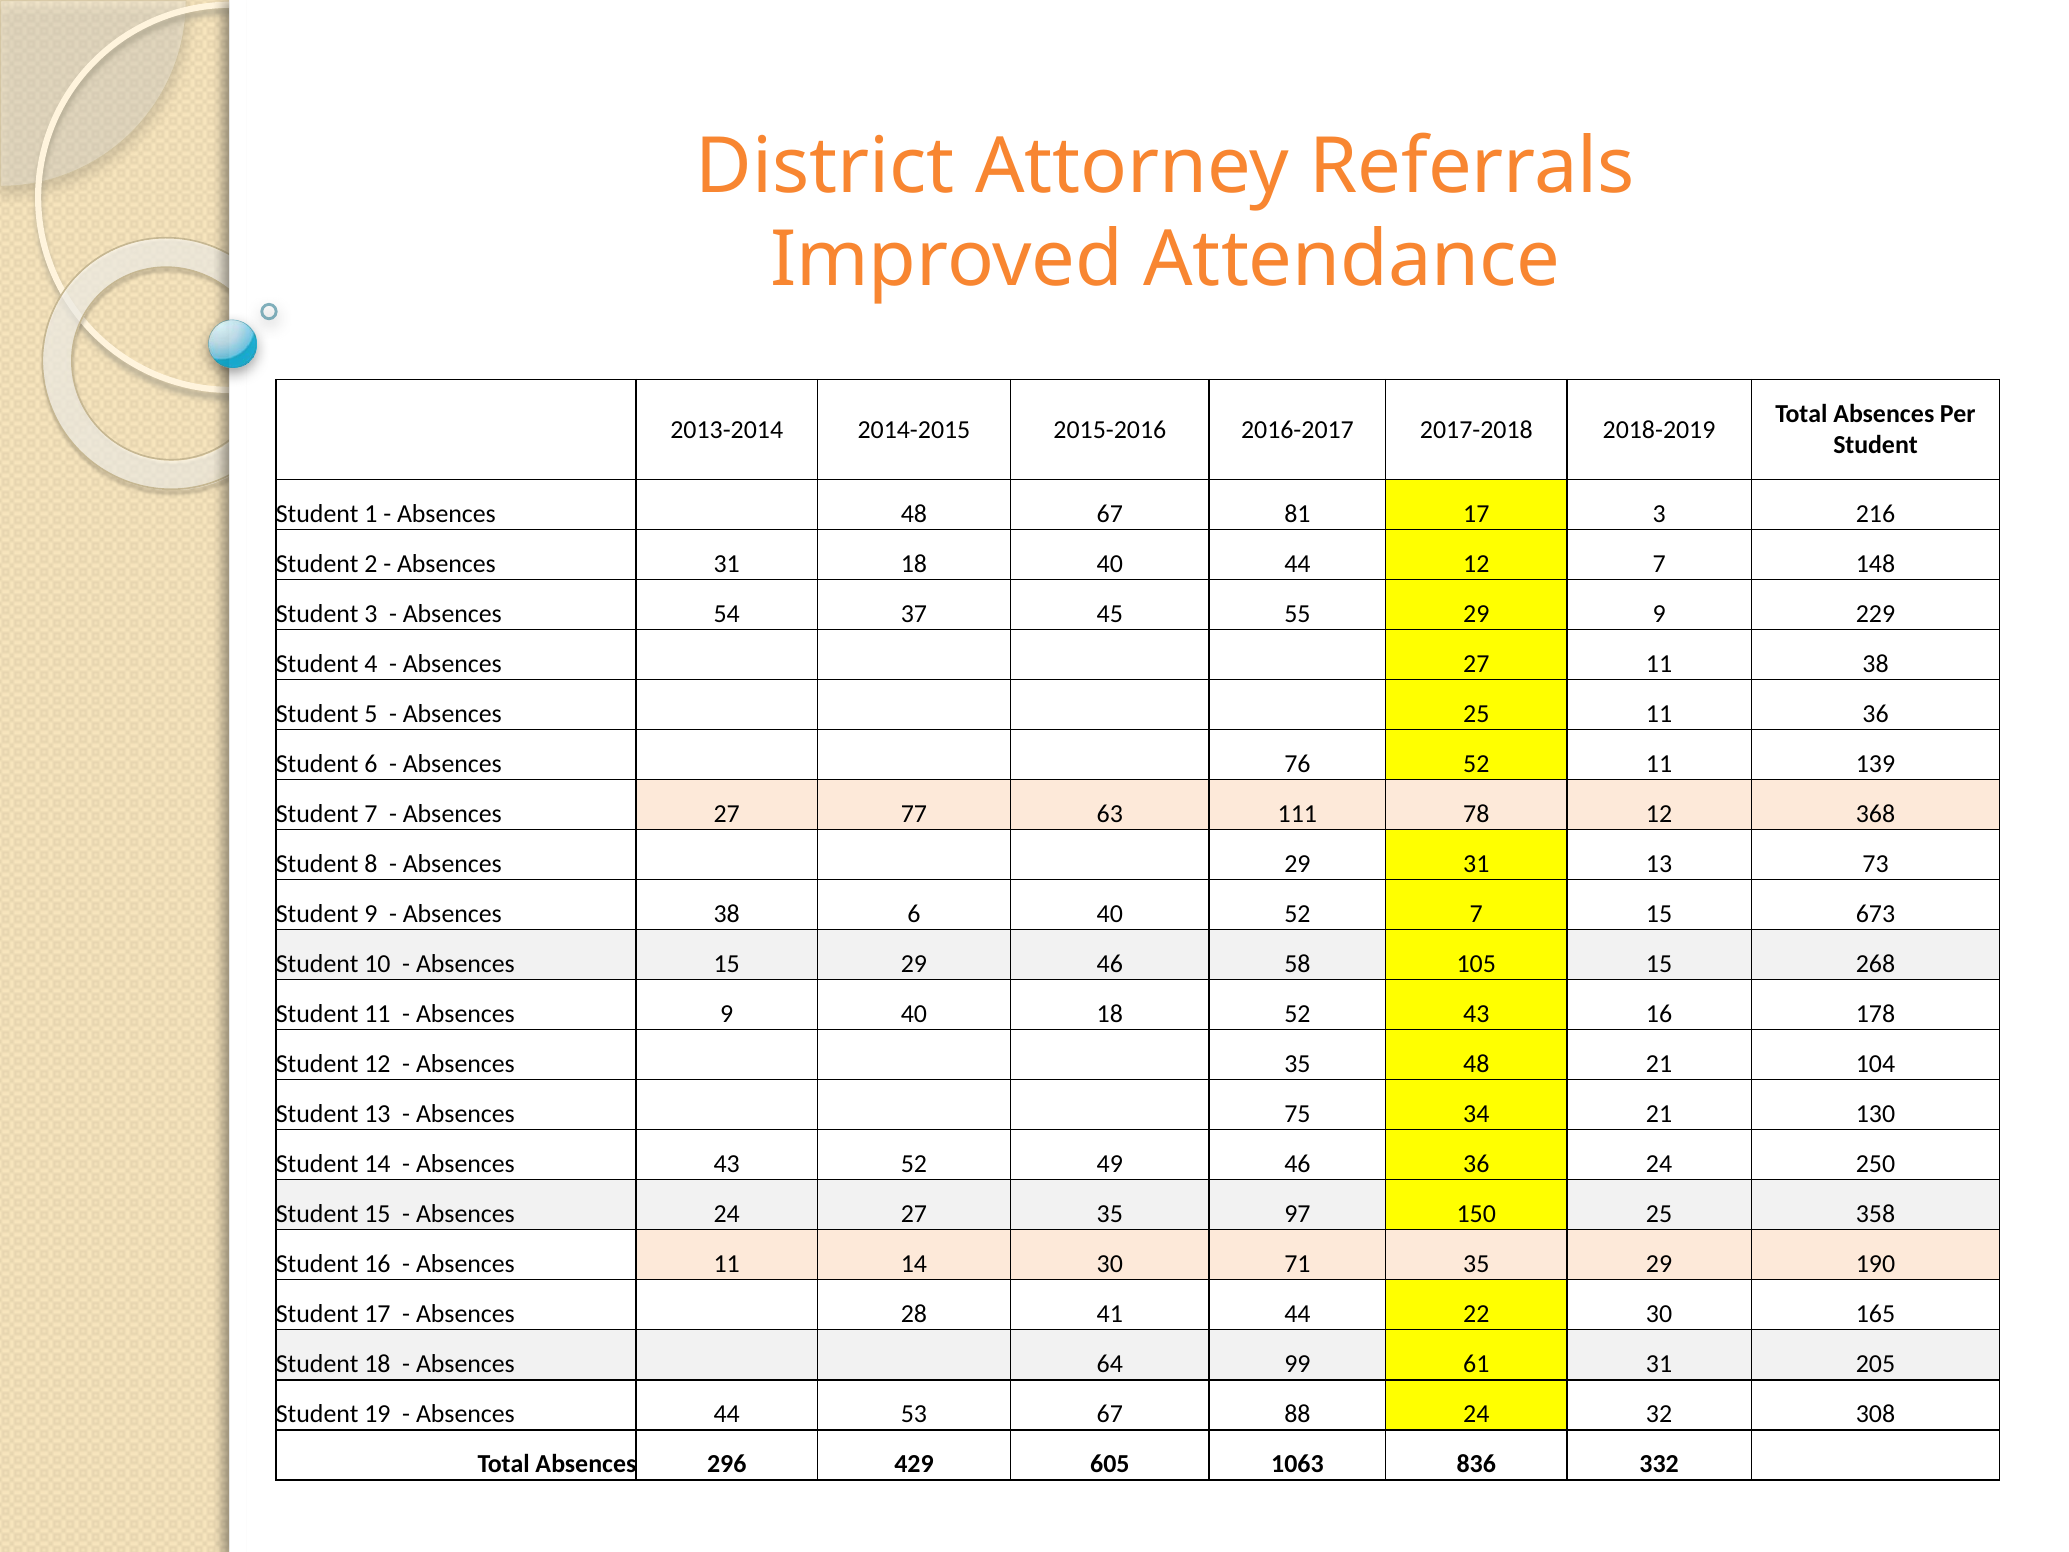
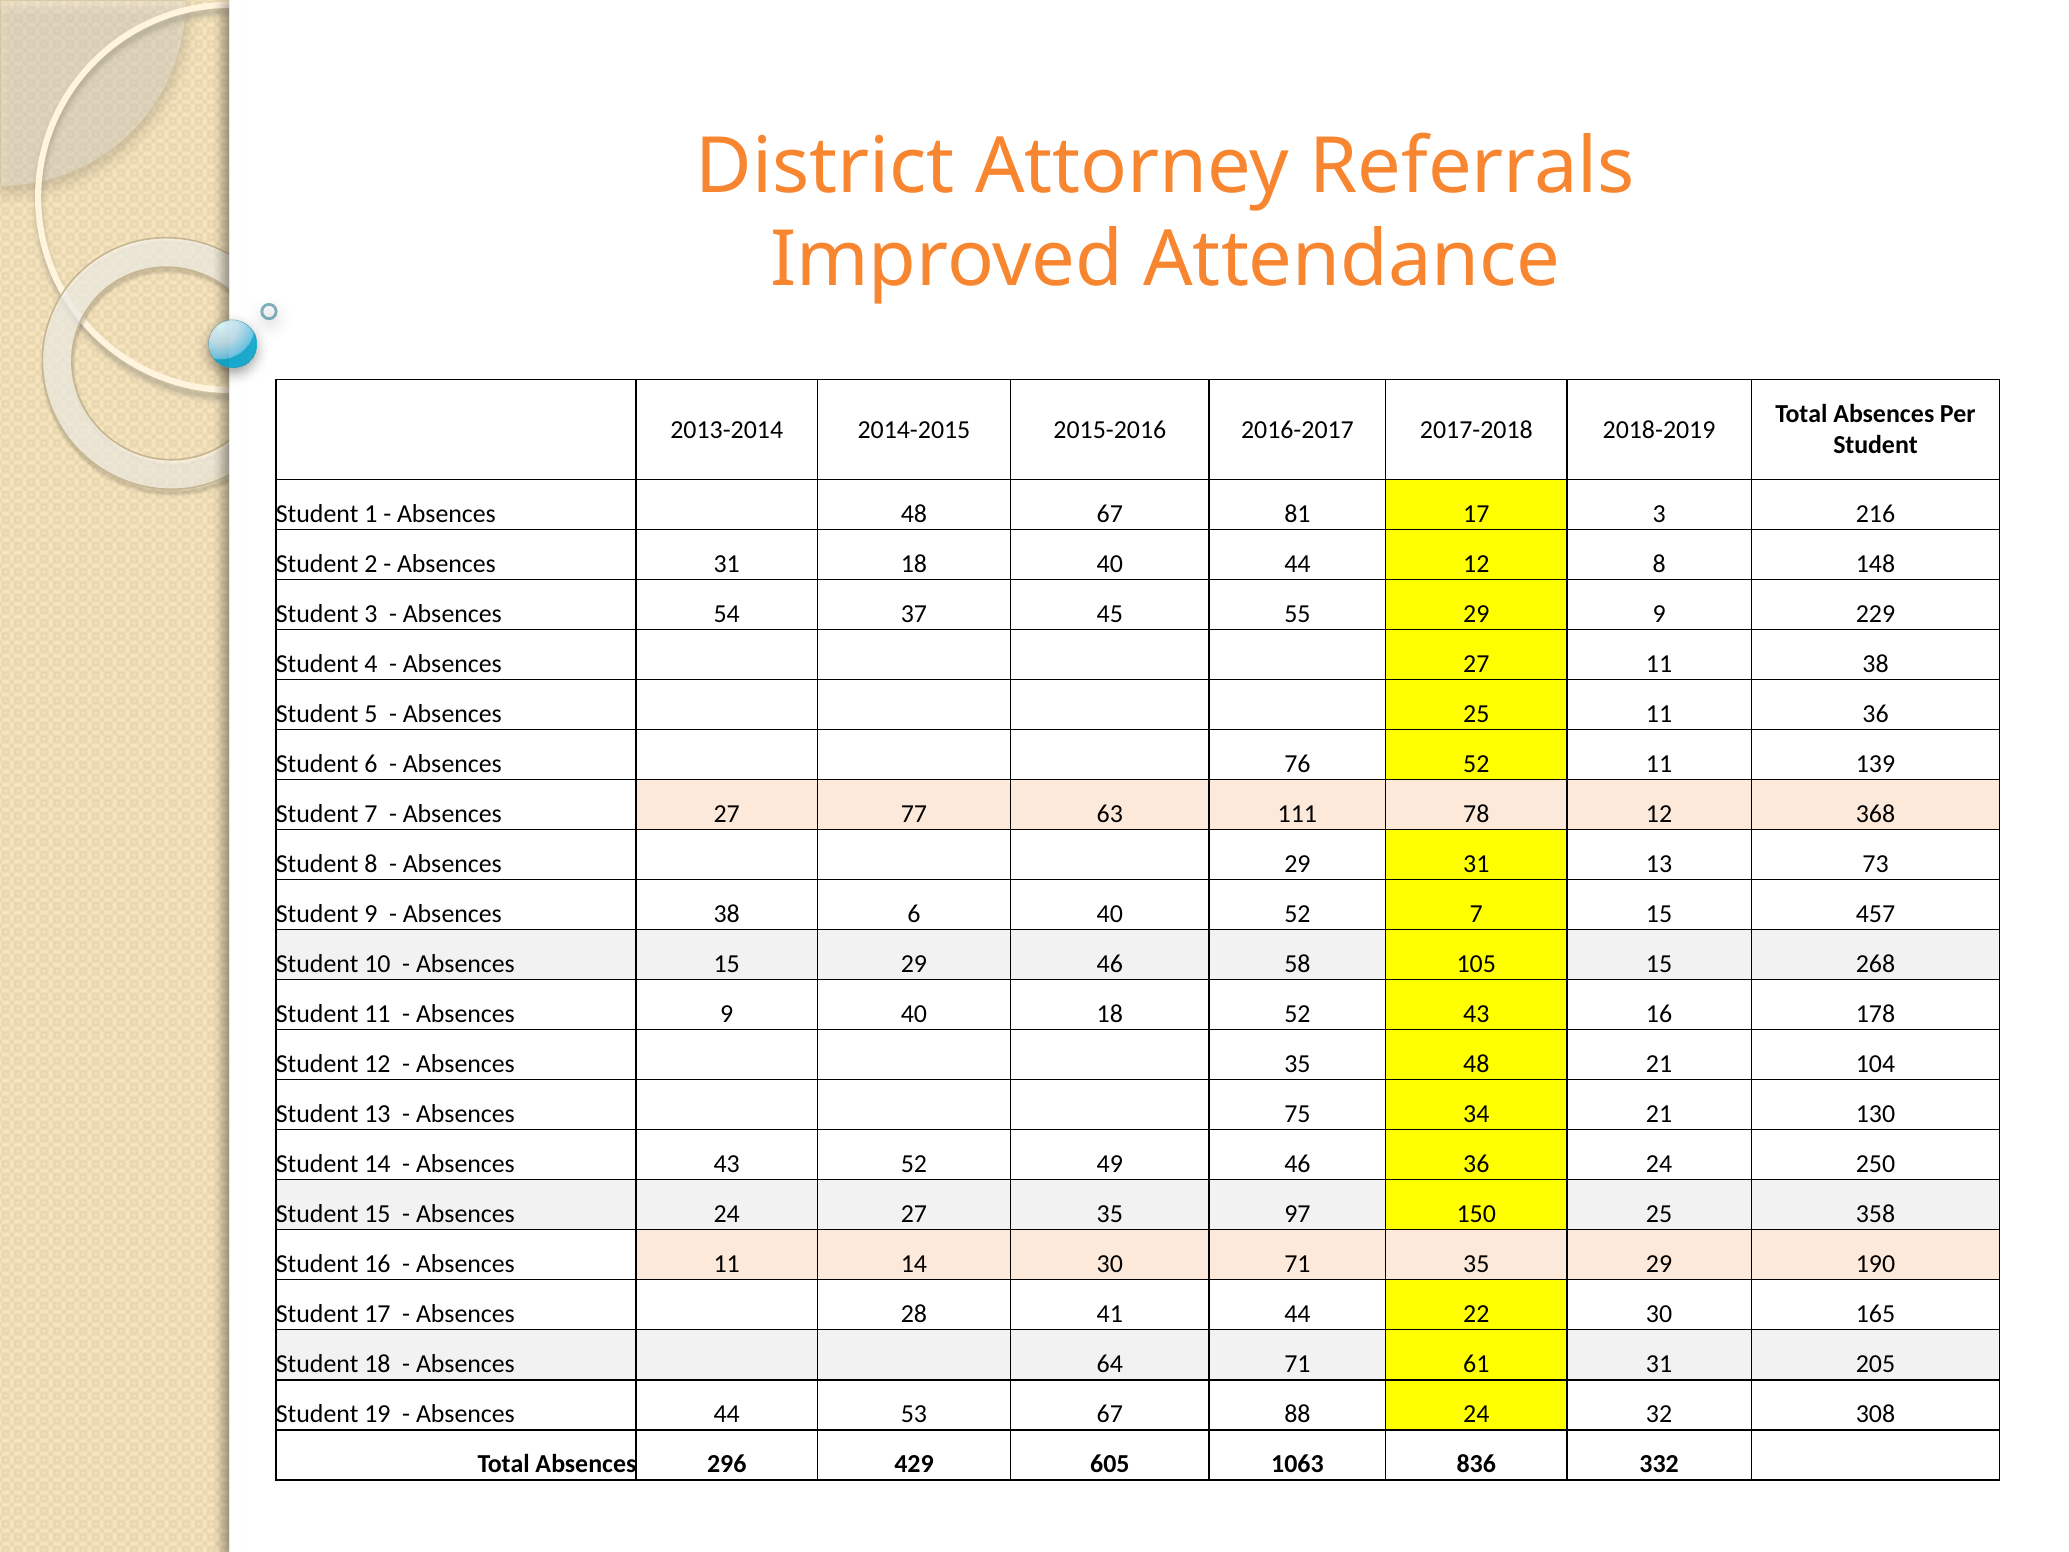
12 7: 7 -> 8 (1659, 564)
673: 673 -> 457 (1875, 914)
64 99: 99 -> 71 (1297, 1364)
